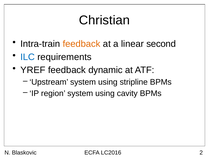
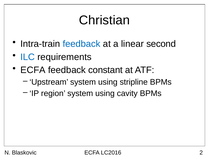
feedback colour: orange -> blue (82, 44)
YREF: YREF -> ECFA (33, 70)
dynamic: dynamic -> constant (105, 70)
